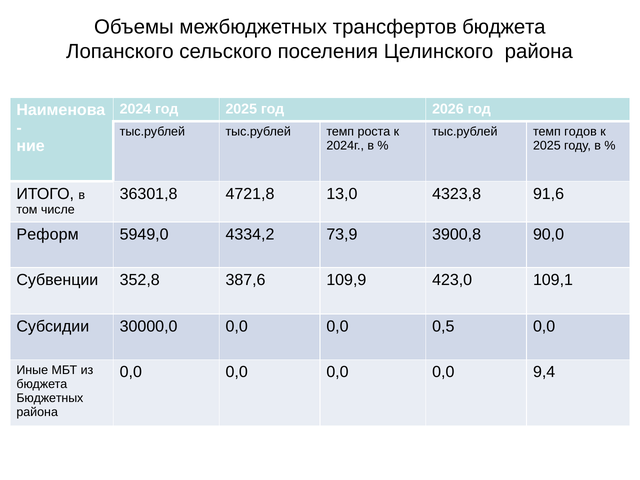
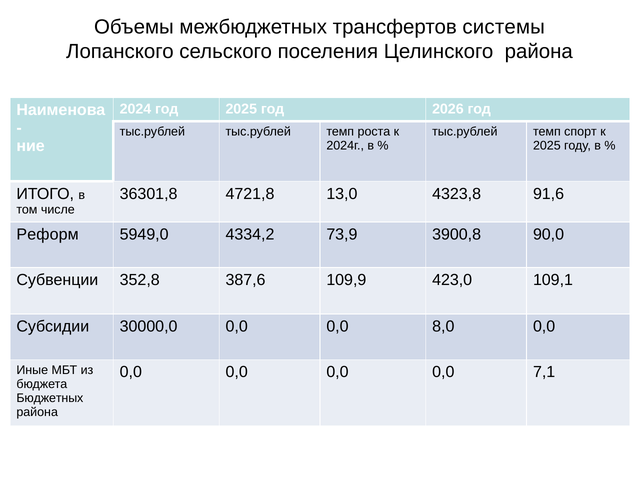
трансфертов бюджета: бюджета -> системы (504, 27)
годов: годов -> спорт (581, 132)
0,5: 0,5 -> 8,0 (443, 326)
9,4: 9,4 -> 7,1 (544, 372)
